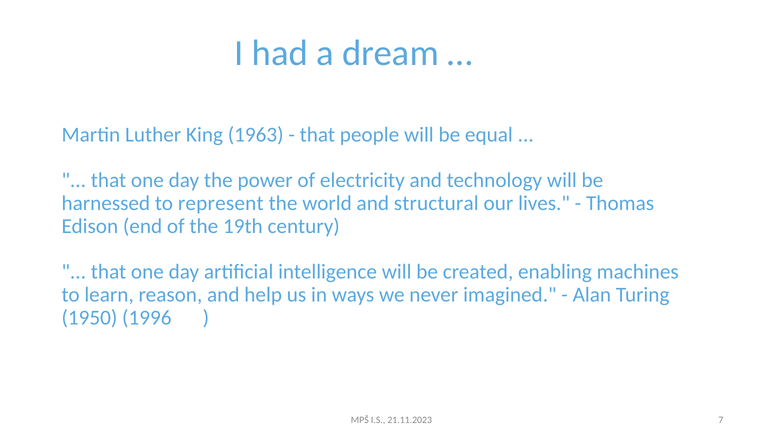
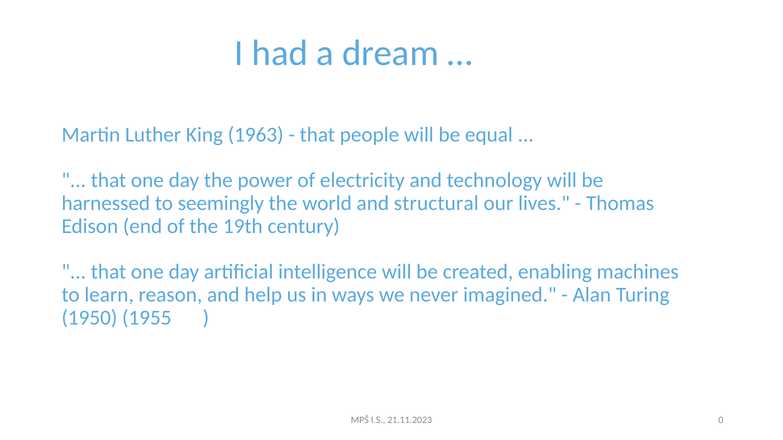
represent: represent -> seemingly (221, 203)
1996: 1996 -> 1955 (147, 318)
7: 7 -> 0 (721, 421)
